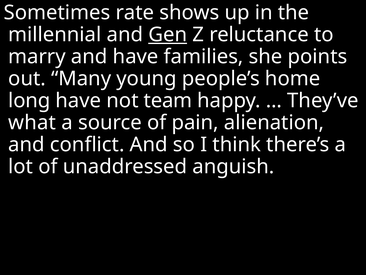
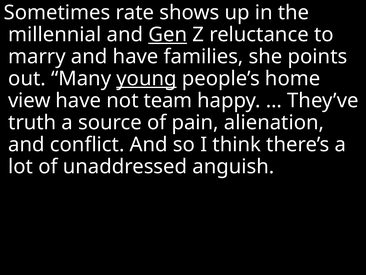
young underline: none -> present (146, 79)
long: long -> view (29, 100)
what: what -> truth (32, 122)
